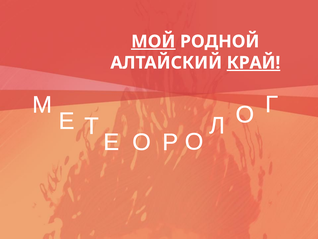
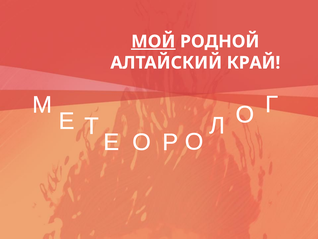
КРАЙ underline: present -> none (254, 63)
